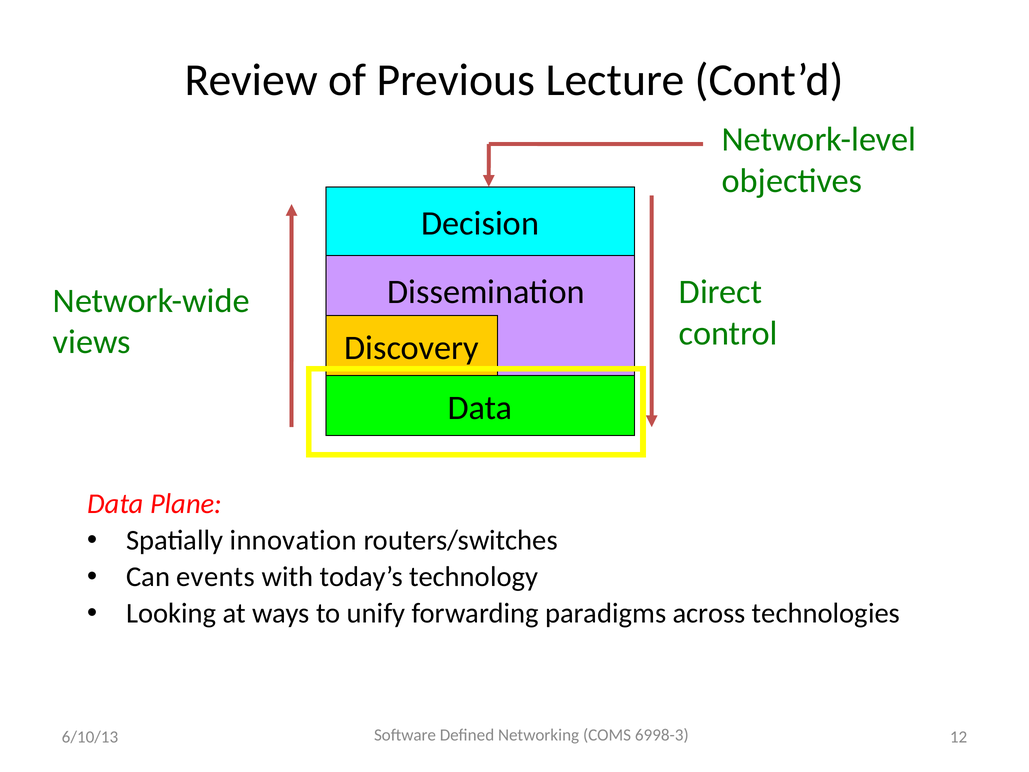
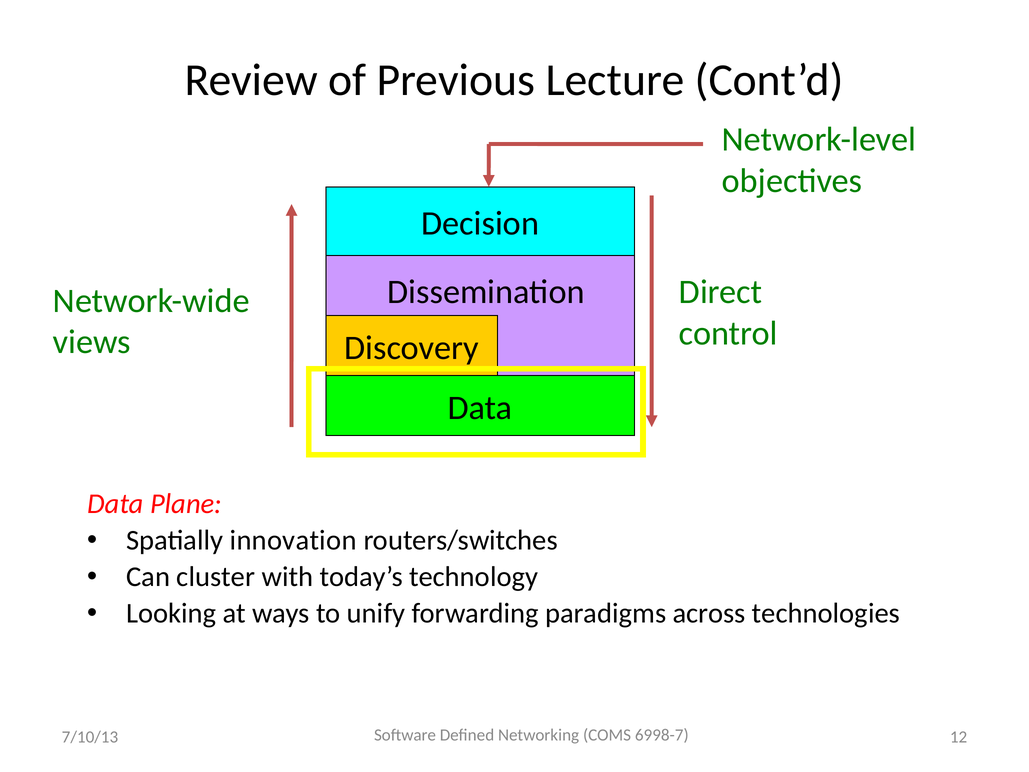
events: events -> cluster (216, 577)
6998-3: 6998-3 -> 6998-7 (662, 735)
6/10/13: 6/10/13 -> 7/10/13 (90, 737)
